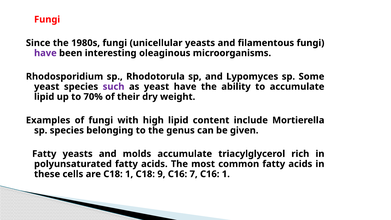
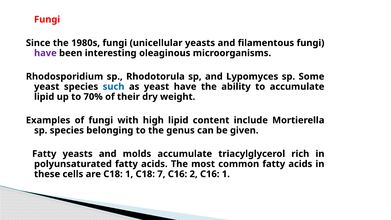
such colour: purple -> blue (114, 87)
9: 9 -> 7 (161, 174)
7: 7 -> 2 (194, 174)
